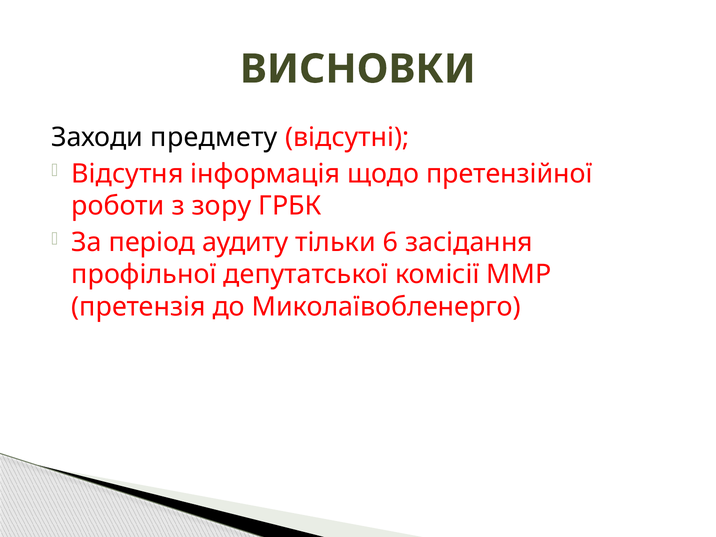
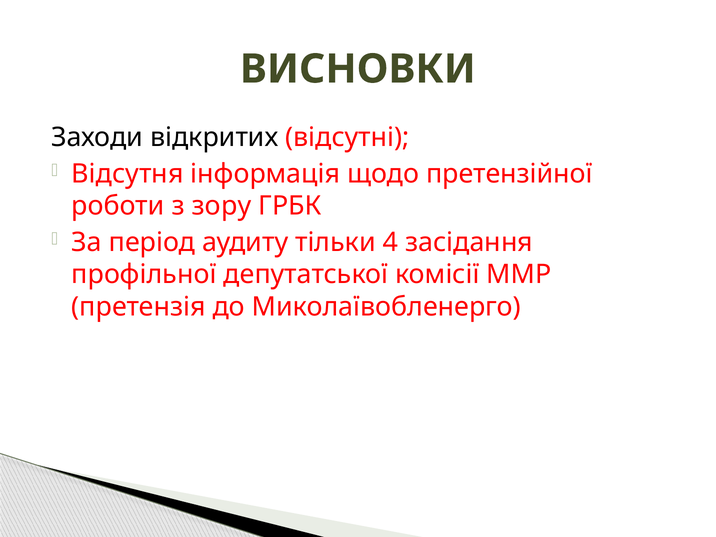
предмету: предмету -> відкритих (214, 138)
6: 6 -> 4 (390, 242)
